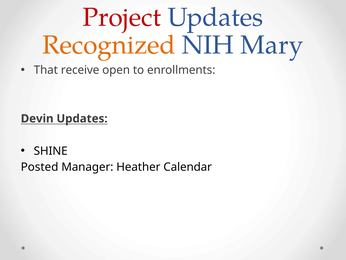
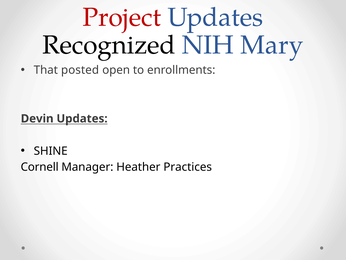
Recognized colour: orange -> black (109, 45)
receive: receive -> posted (80, 70)
Posted: Posted -> Cornell (40, 167)
Calendar: Calendar -> Practices (188, 167)
